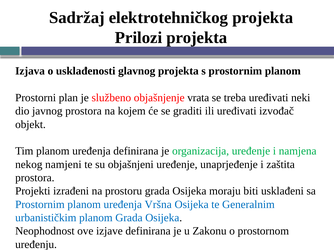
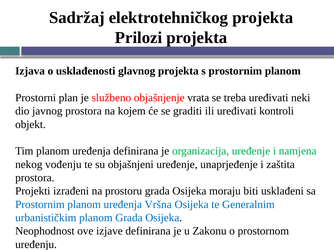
izvođač: izvođač -> kontroli (277, 111)
namjeni: namjeni -> vođenju (63, 165)
